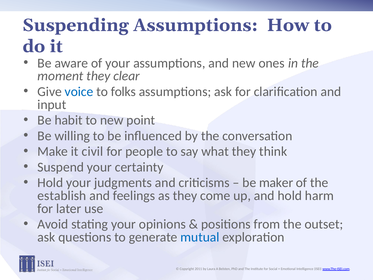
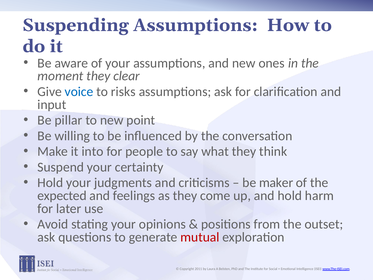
folks: folks -> risks (123, 92)
habit: habit -> pillar (68, 120)
civil: civil -> into (93, 151)
establish: establish -> expected (62, 195)
mutual colour: blue -> red (200, 237)
